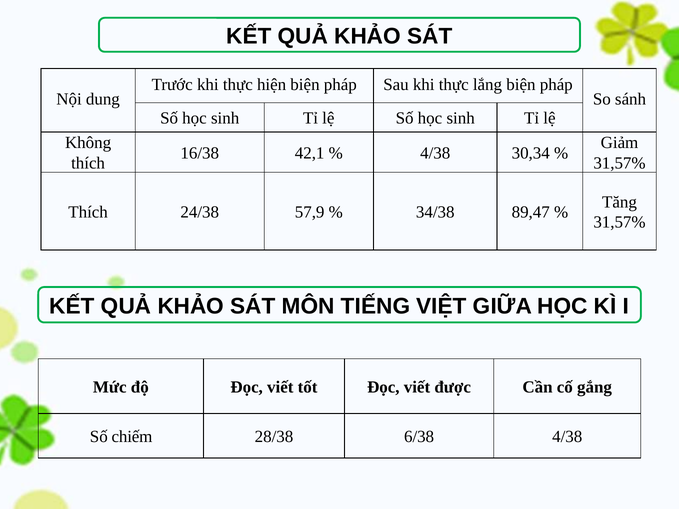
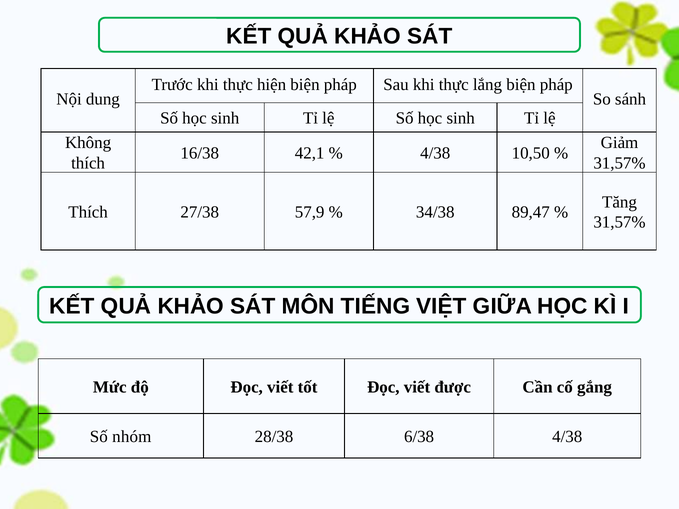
30,34: 30,34 -> 10,50 (531, 153)
24/38: 24/38 -> 27/38 (200, 212)
chiếm: chiếm -> nhóm (132, 437)
